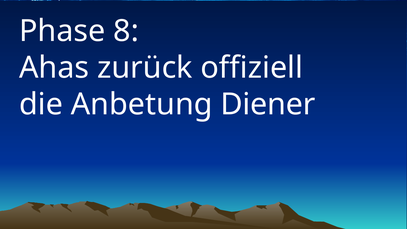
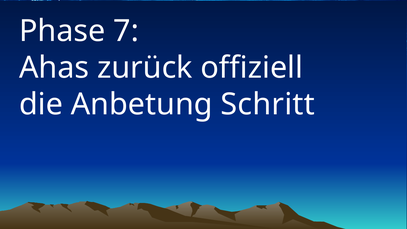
8: 8 -> 7 (126, 31)
Diener: Diener -> Schritt (268, 104)
